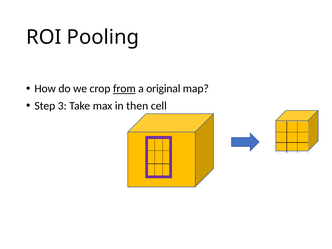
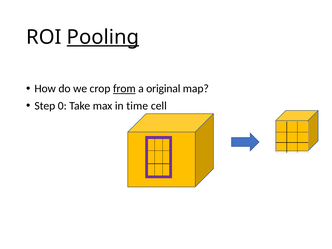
Pooling underline: none -> present (103, 37)
3: 3 -> 0 (62, 106)
then: then -> time (137, 106)
